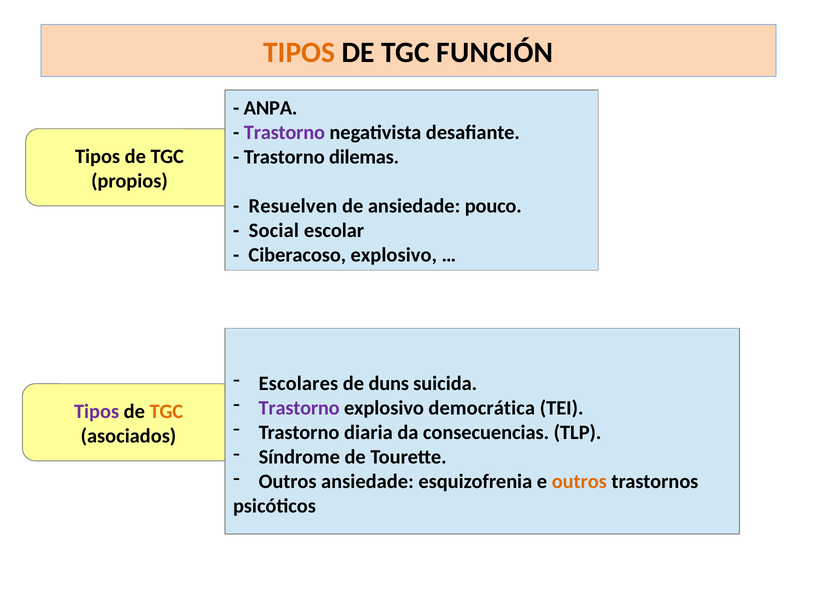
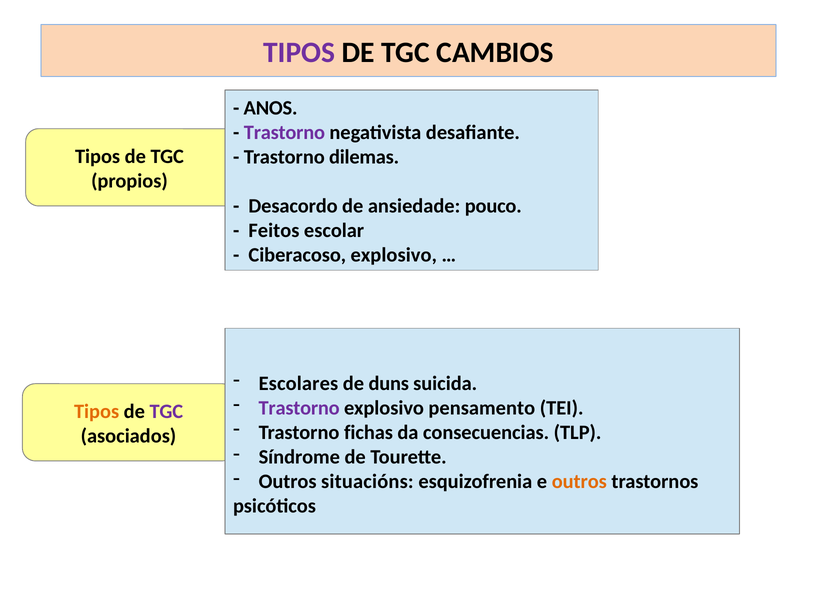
TIPOS colour: orange -> purple (299, 53)
FUNCIÓN: FUNCIÓN -> CAMBIOS (495, 53)
ANPA: ANPA -> ANOS (271, 108)
Resuelven: Resuelven -> Desacordo (293, 206)
Social: Social -> Feitos (274, 231)
democrática: democrática -> pensamento (482, 408)
Tipos colour: purple -> orange (97, 411)
TGC colour: orange -> purple (166, 411)
diaria: diaria -> fichas (369, 432)
Outros ansiedade: ansiedade -> situacións (367, 481)
